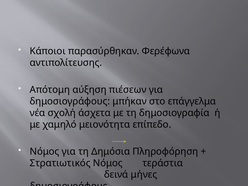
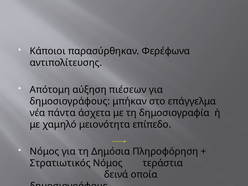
σχολή: σχολή -> πάντα (62, 113)
μήνες: μήνες -> οποία (144, 175)
